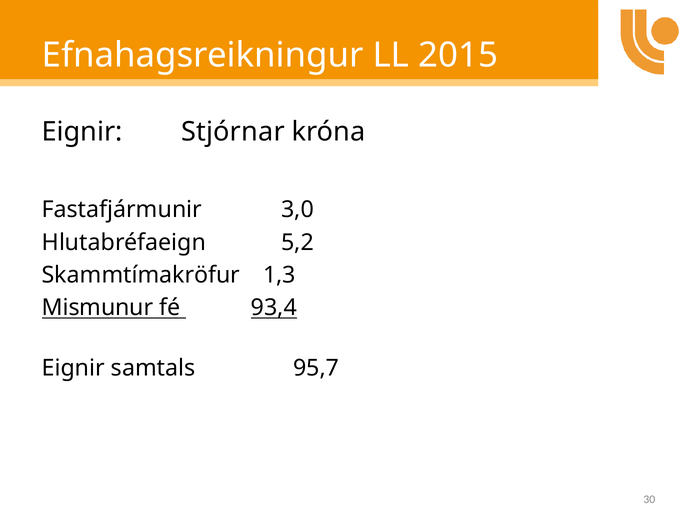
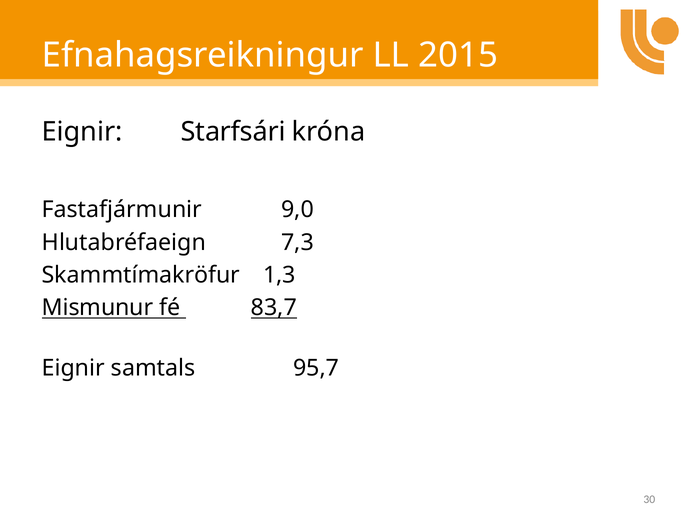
Stjórnar: Stjórnar -> Starfsári (233, 132)
3,0: 3,0 -> 9,0 (298, 210)
5,2: 5,2 -> 7,3 (298, 242)
93,4: 93,4 -> 83,7 (274, 307)
